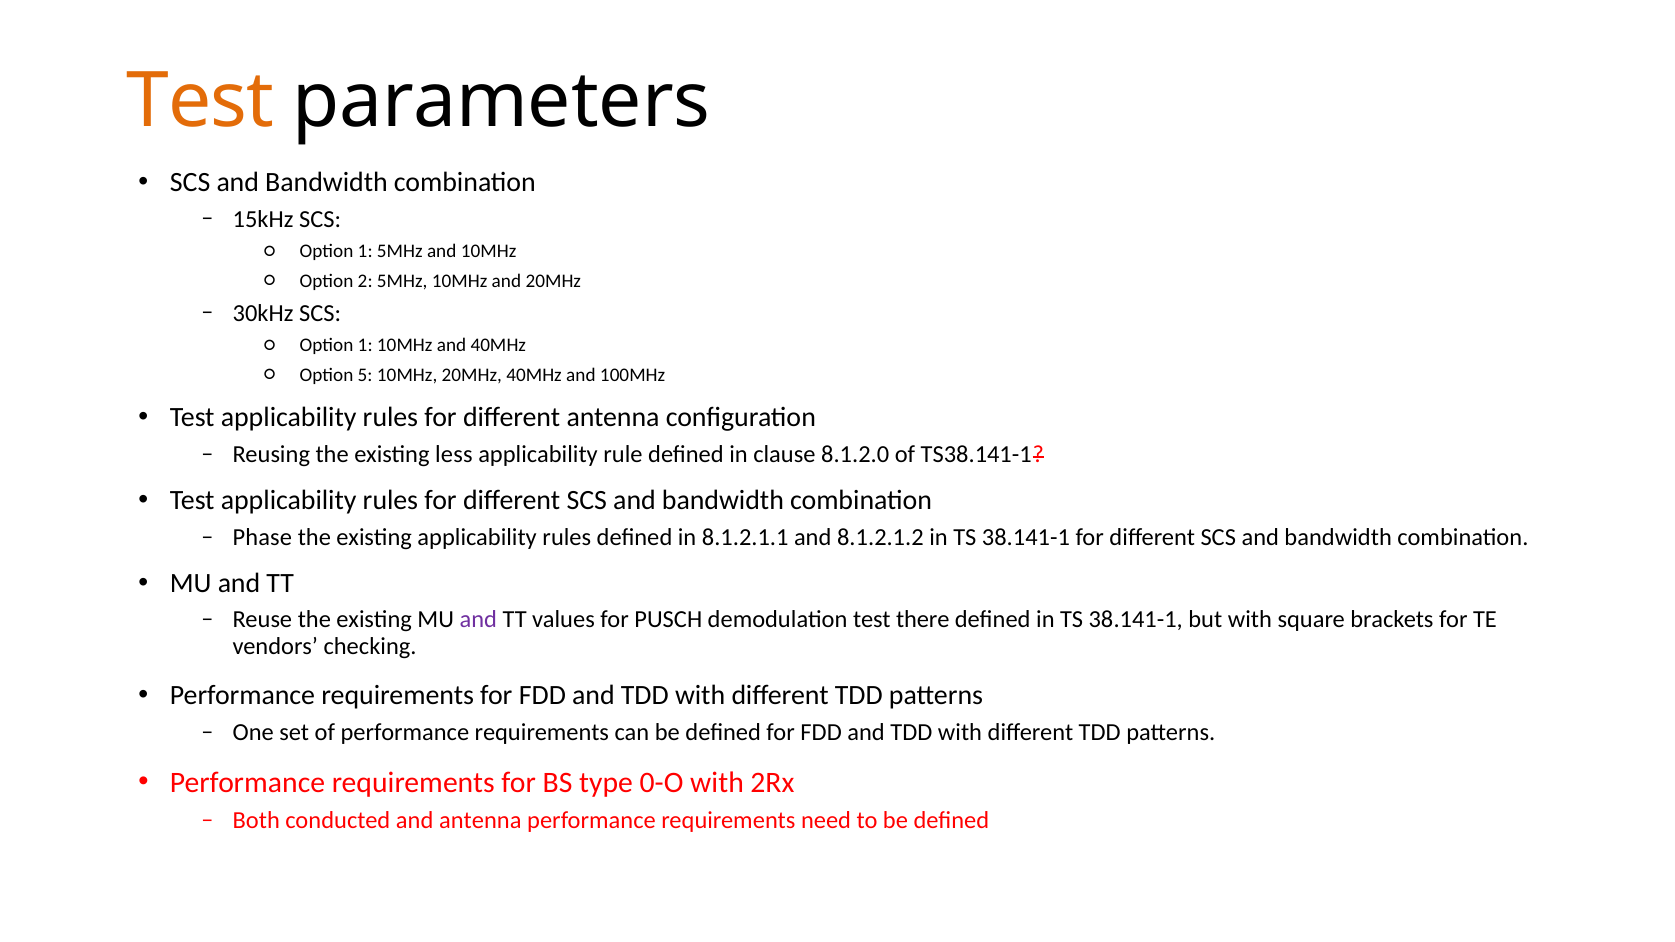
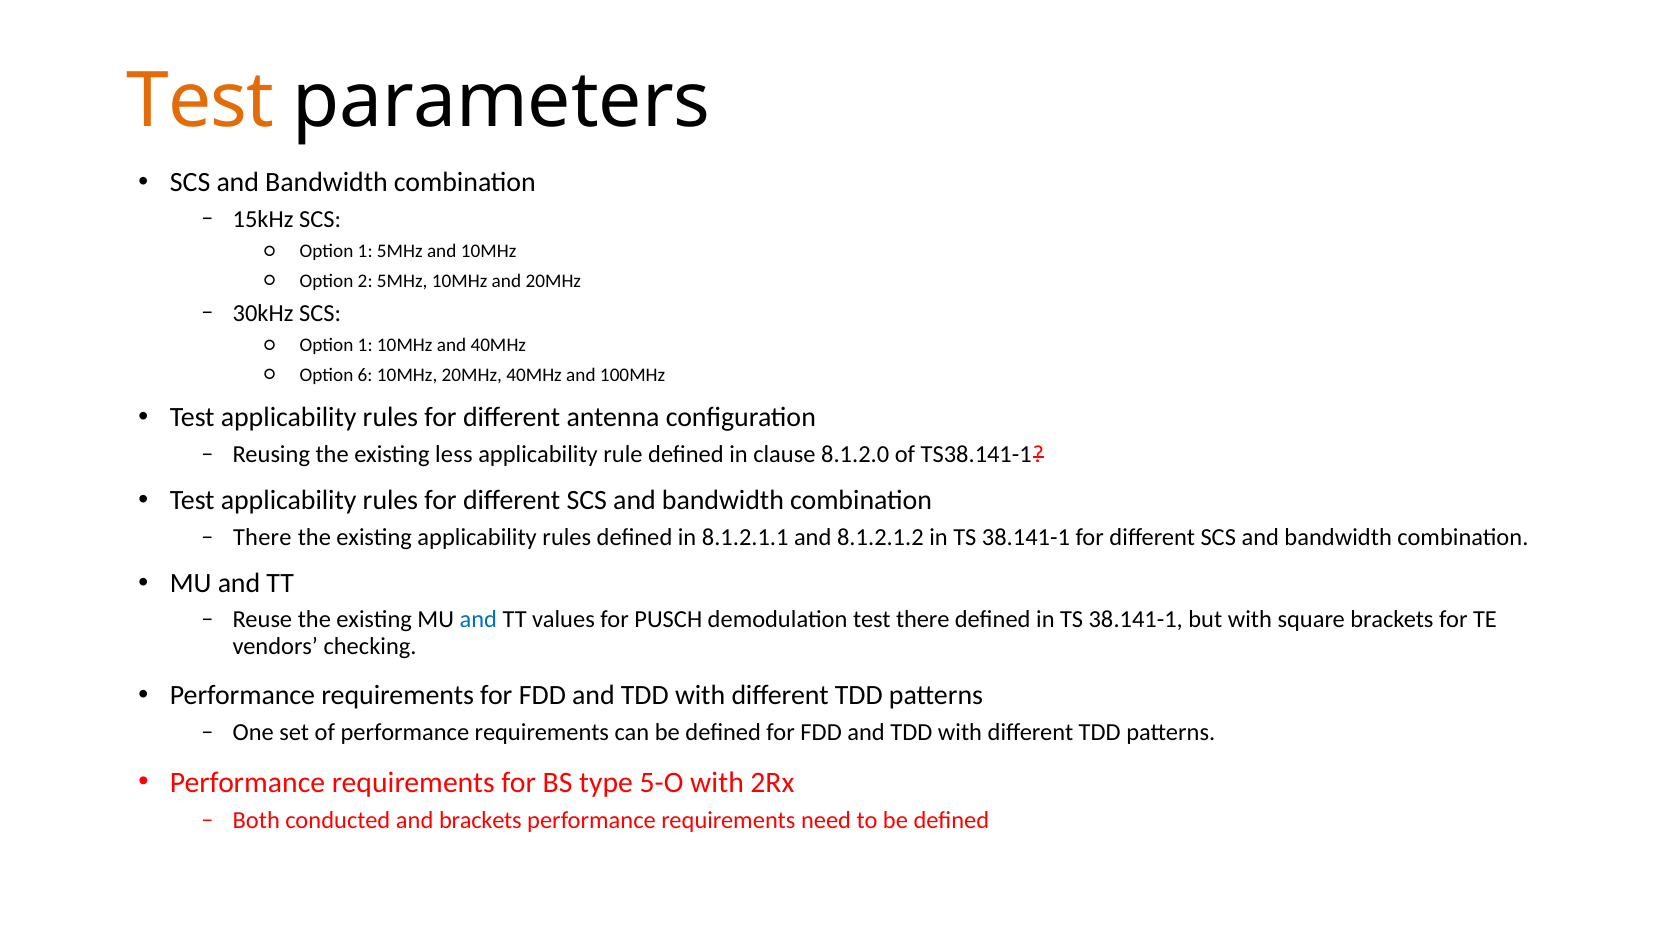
5: 5 -> 6 (365, 375)
Phase: Phase -> There (262, 537)
and colour: purple -> blue (478, 620)
0-O: 0-O -> 5-O (662, 783)
and antenna: antenna -> brackets (480, 821)
